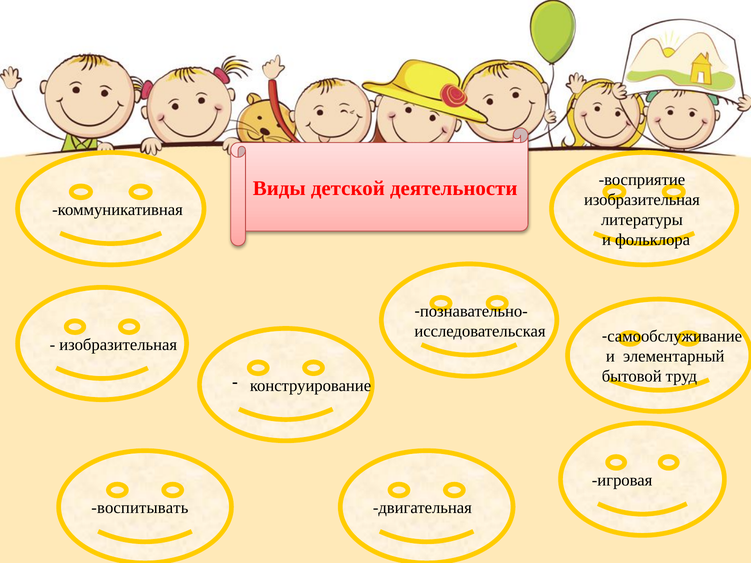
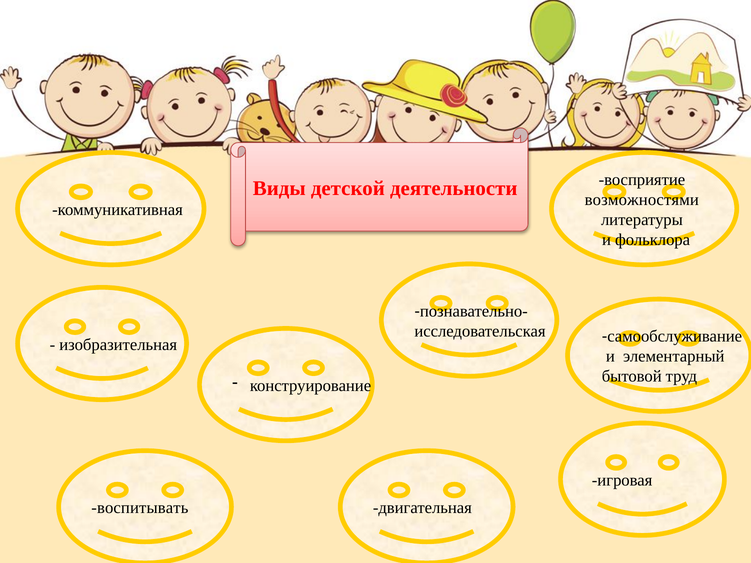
изобразительная: изобразительная -> возможностями (642, 200)
